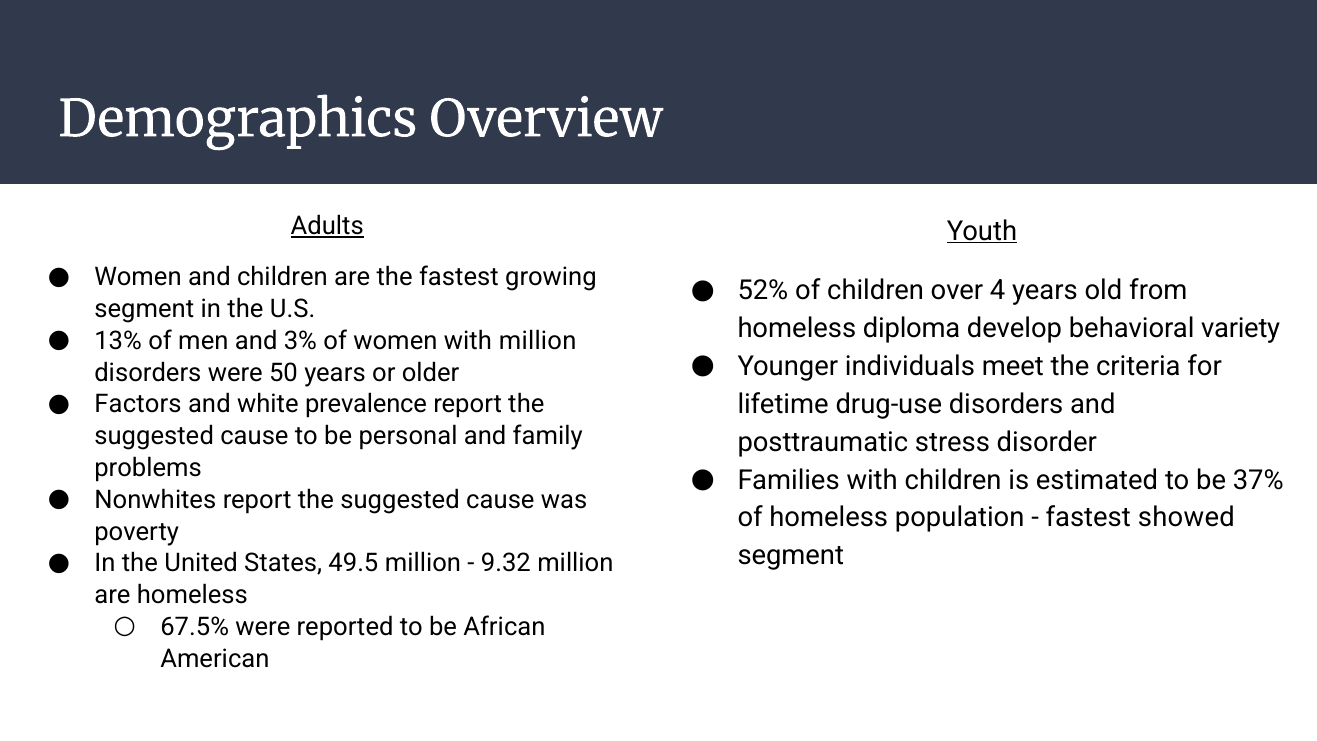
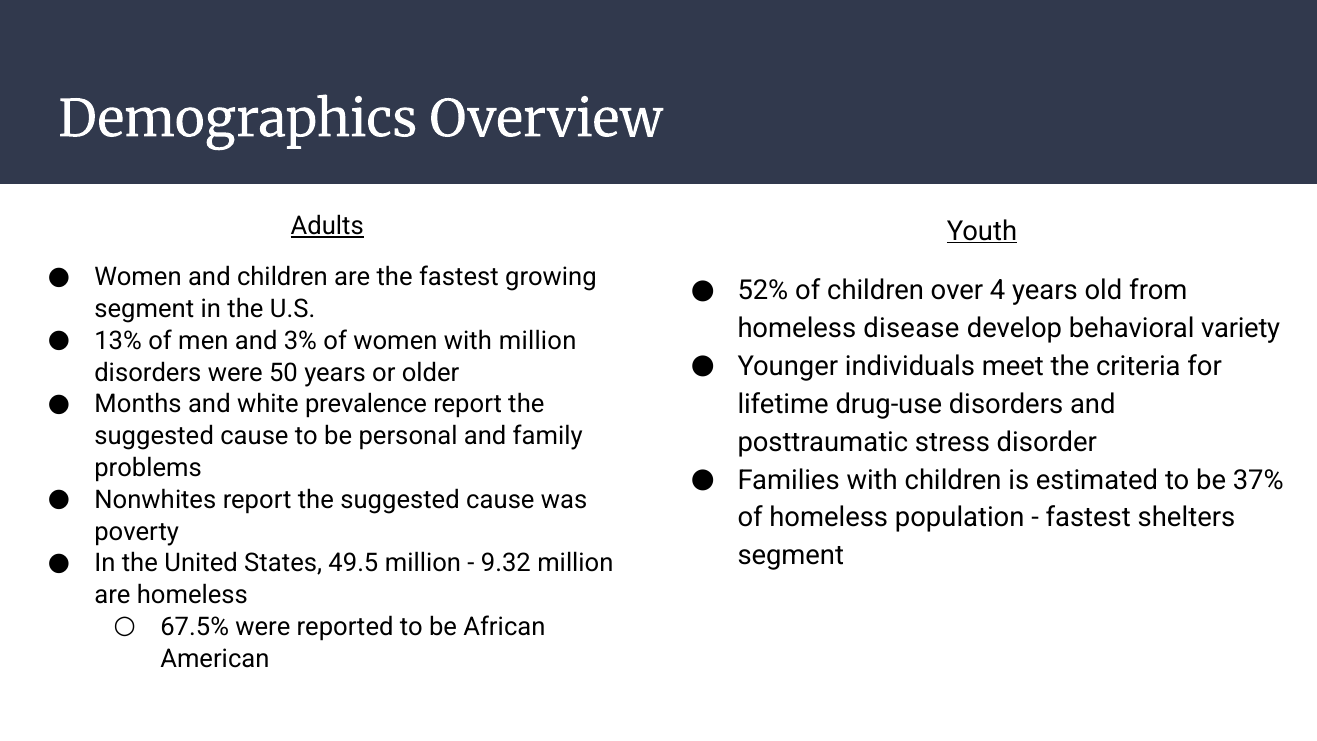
diploma: diploma -> disease (911, 329)
Factors: Factors -> Months (138, 404)
showed: showed -> shelters (1186, 518)
